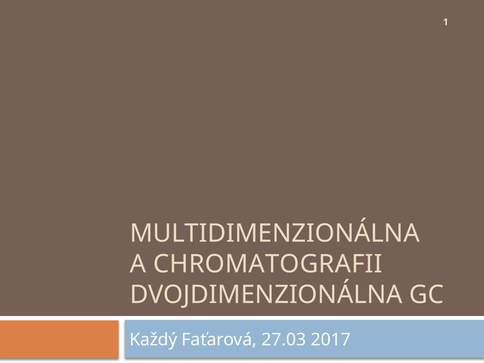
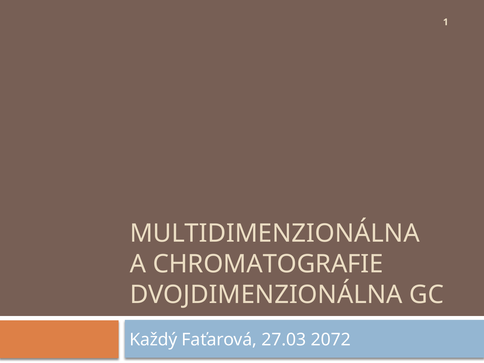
CHROMATOGRAFII: CHROMATOGRAFII -> CHROMATOGRAFIE (268, 264)
2017: 2017 -> 2072 (331, 340)
